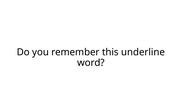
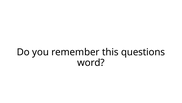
underline: underline -> questions (143, 52)
